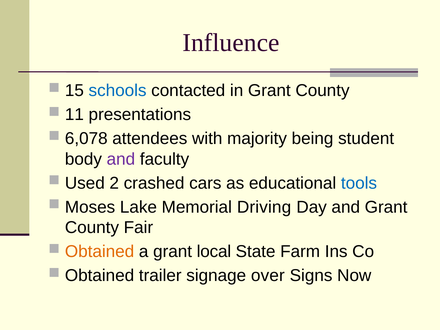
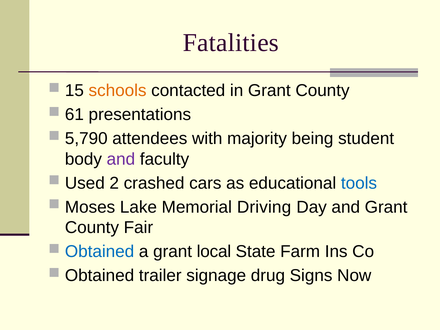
Influence: Influence -> Fatalities (231, 43)
schools colour: blue -> orange (118, 91)
11: 11 -> 61 (74, 115)
6,078: 6,078 -> 5,790 (86, 139)
Obtained colour: orange -> blue (100, 252)
over: over -> drug (268, 276)
